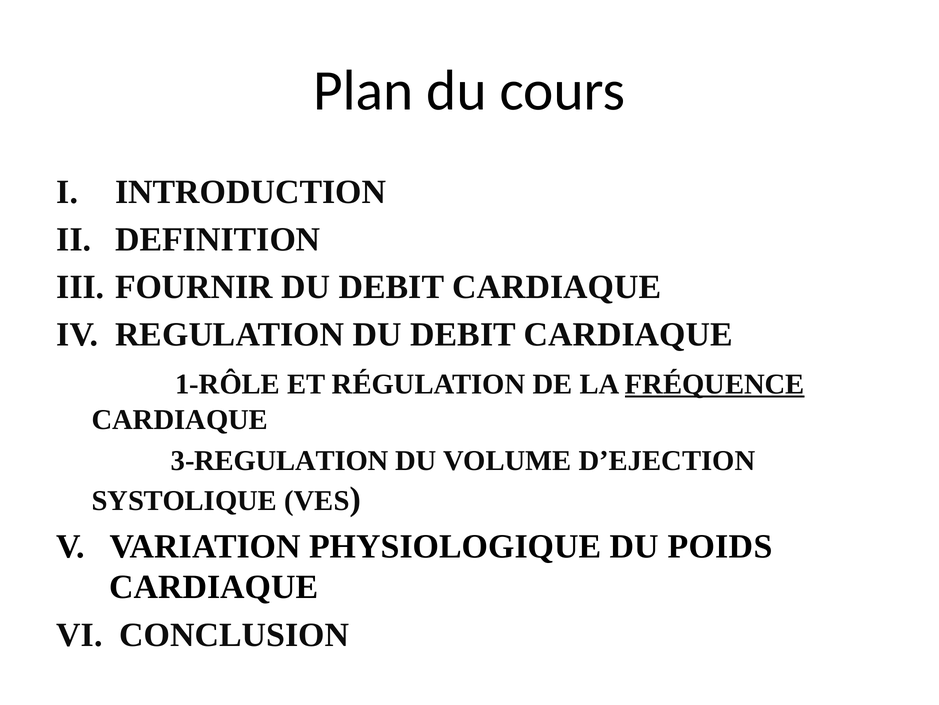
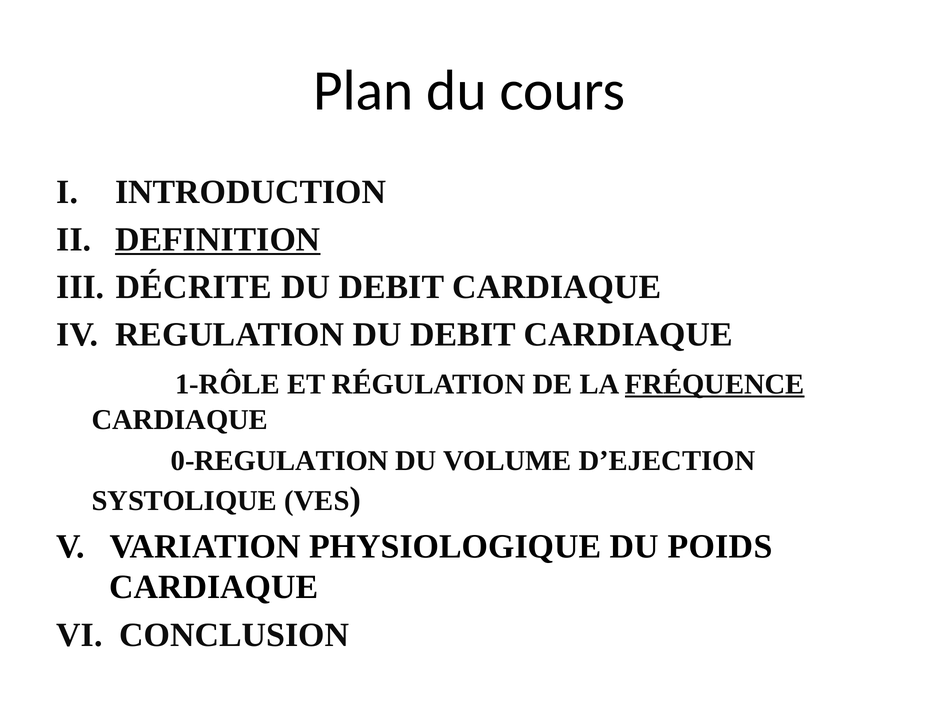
DEFINITION underline: none -> present (218, 239)
FOURNIR: FOURNIR -> DÉCRITE (194, 287)
3-REGULATION: 3-REGULATION -> 0-REGULATION (280, 460)
